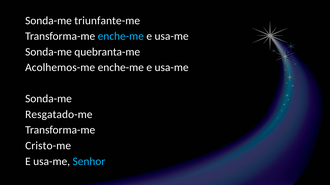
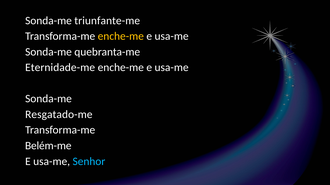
enche-me colour: light blue -> yellow (121, 36)
Acolhemos-me: Acolhemos-me -> Eternidade-me (60, 68)
Cristo-me: Cristo-me -> Belém-me (48, 146)
